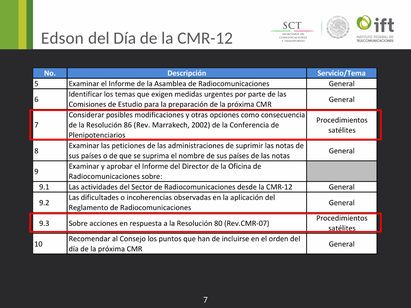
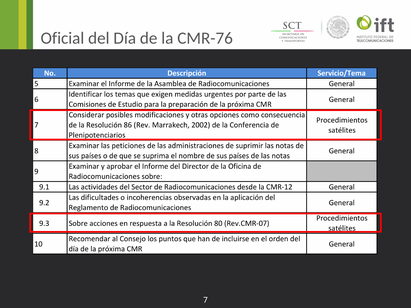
Edson: Edson -> Oficial (62, 38)
CMR-12: CMR-12 -> CMR-76 (205, 38)
